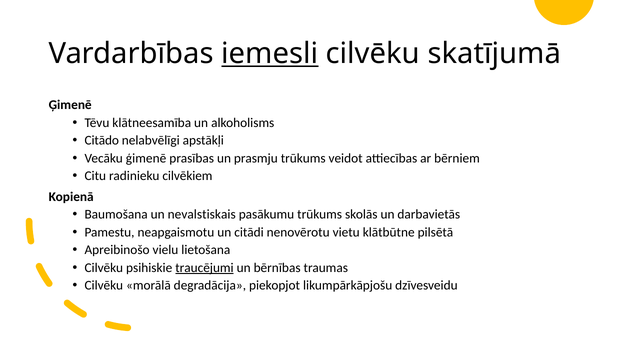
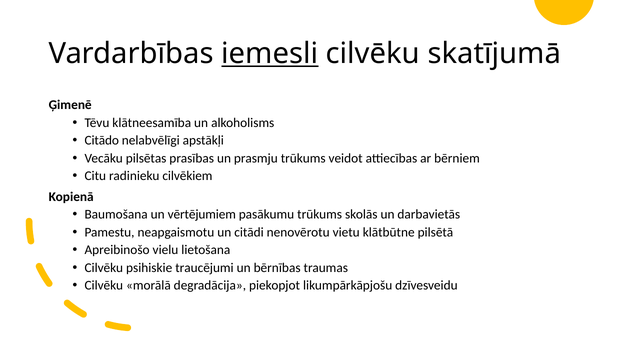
Vecāku ģimenē: ģimenē -> pilsētas (146, 158)
nevalstiskais: nevalstiskais -> vērtējumiem (202, 215)
traucējumi underline: present -> none (204, 268)
